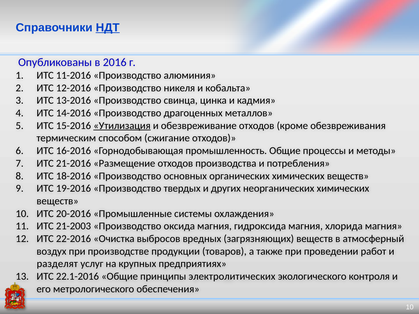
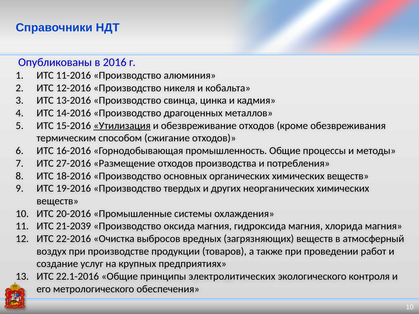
НДТ underline: present -> none (108, 28)
21-2016: 21-2016 -> 27-2016 (74, 163)
21-2003: 21-2003 -> 21-2039 (74, 226)
разделят: разделят -> создание (57, 264)
